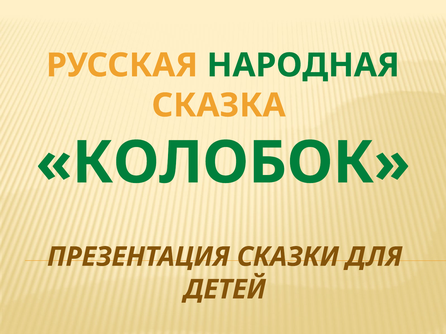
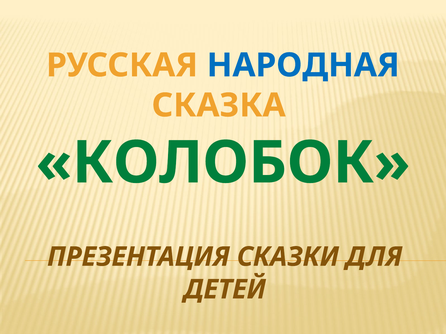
НАРОДНАЯ colour: green -> blue (303, 65)
